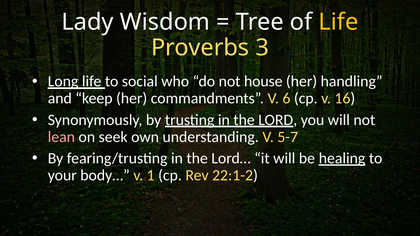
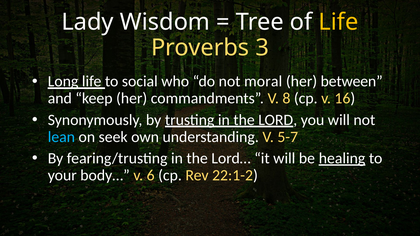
house: house -> moral (263, 82)
handling: handling -> between (352, 82)
6: 6 -> 8 (286, 99)
lean colour: pink -> light blue (61, 137)
1: 1 -> 6 (151, 175)
